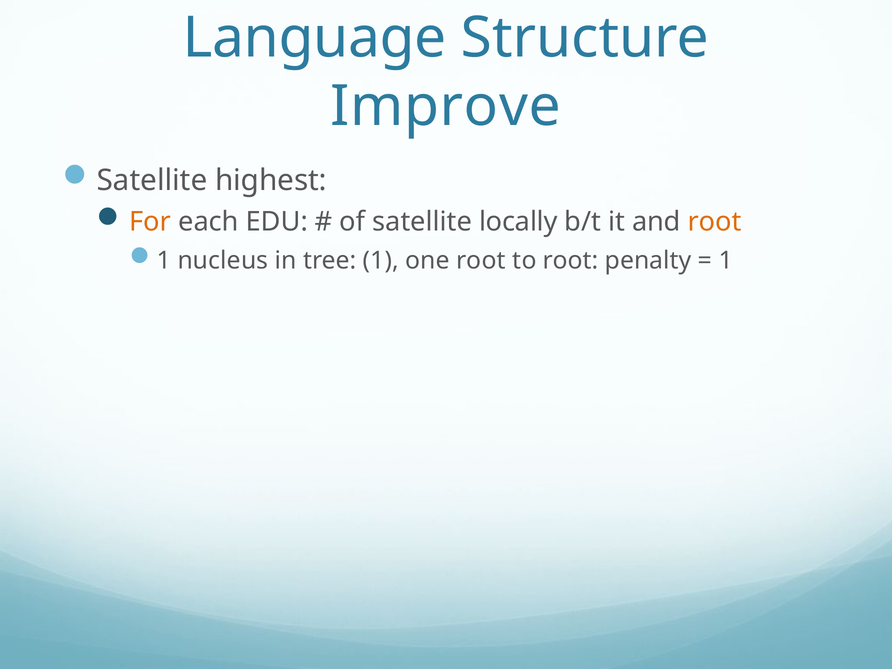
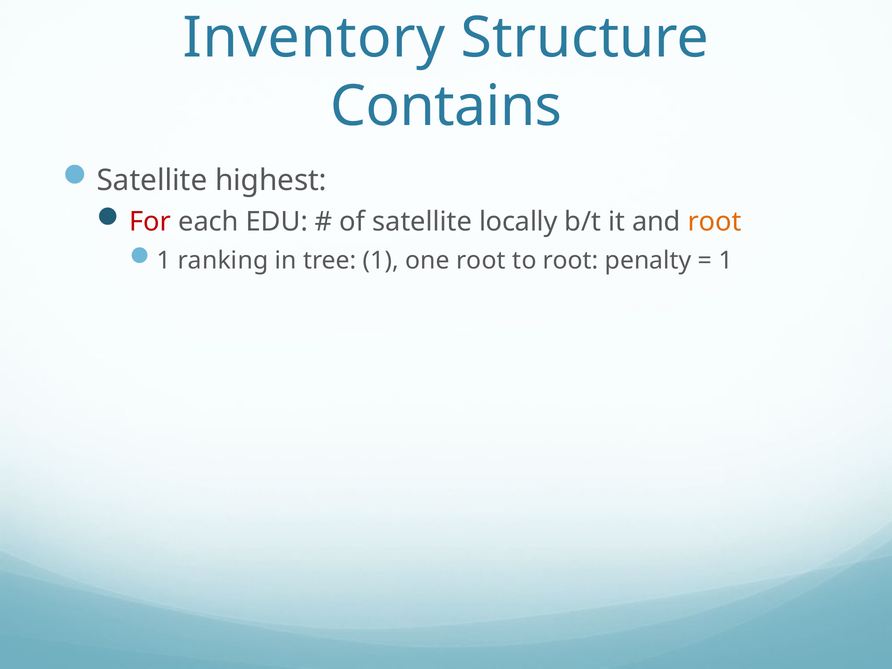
Language: Language -> Inventory (314, 38)
Improve: Improve -> Contains (446, 106)
For colour: orange -> red (150, 222)
nucleus: nucleus -> ranking (223, 260)
